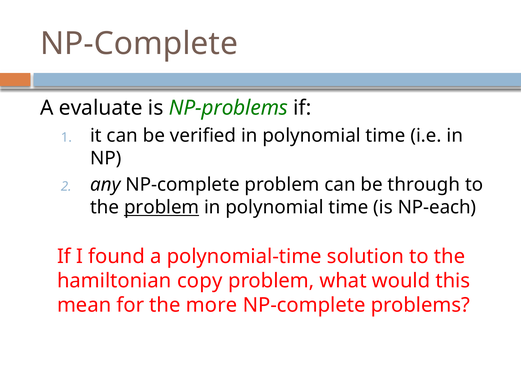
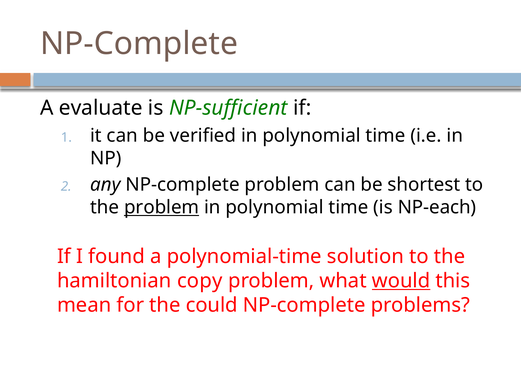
NP-problems: NP-problems -> NP-sufficient (228, 108)
through: through -> shortest (424, 185)
would underline: none -> present (401, 281)
more: more -> could (212, 305)
